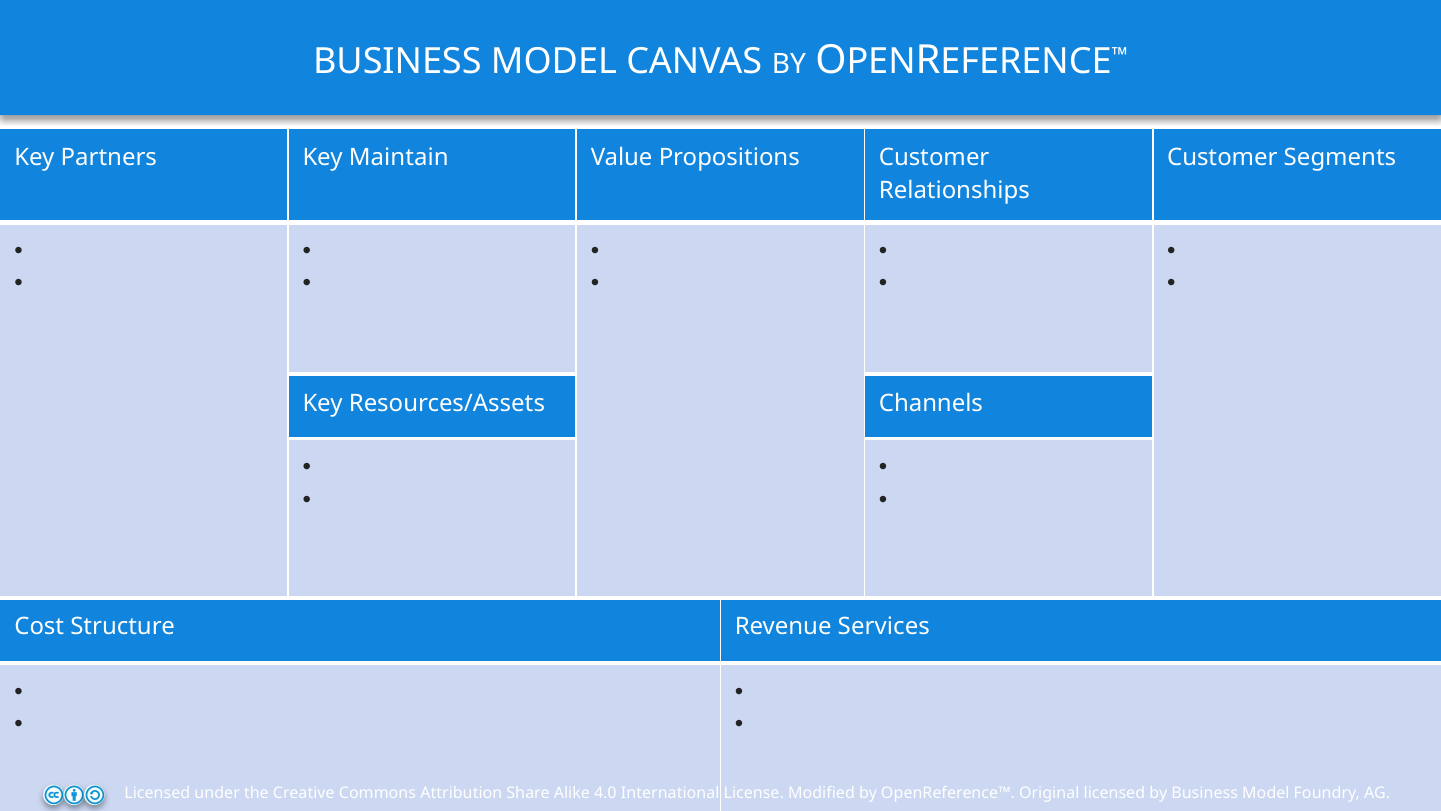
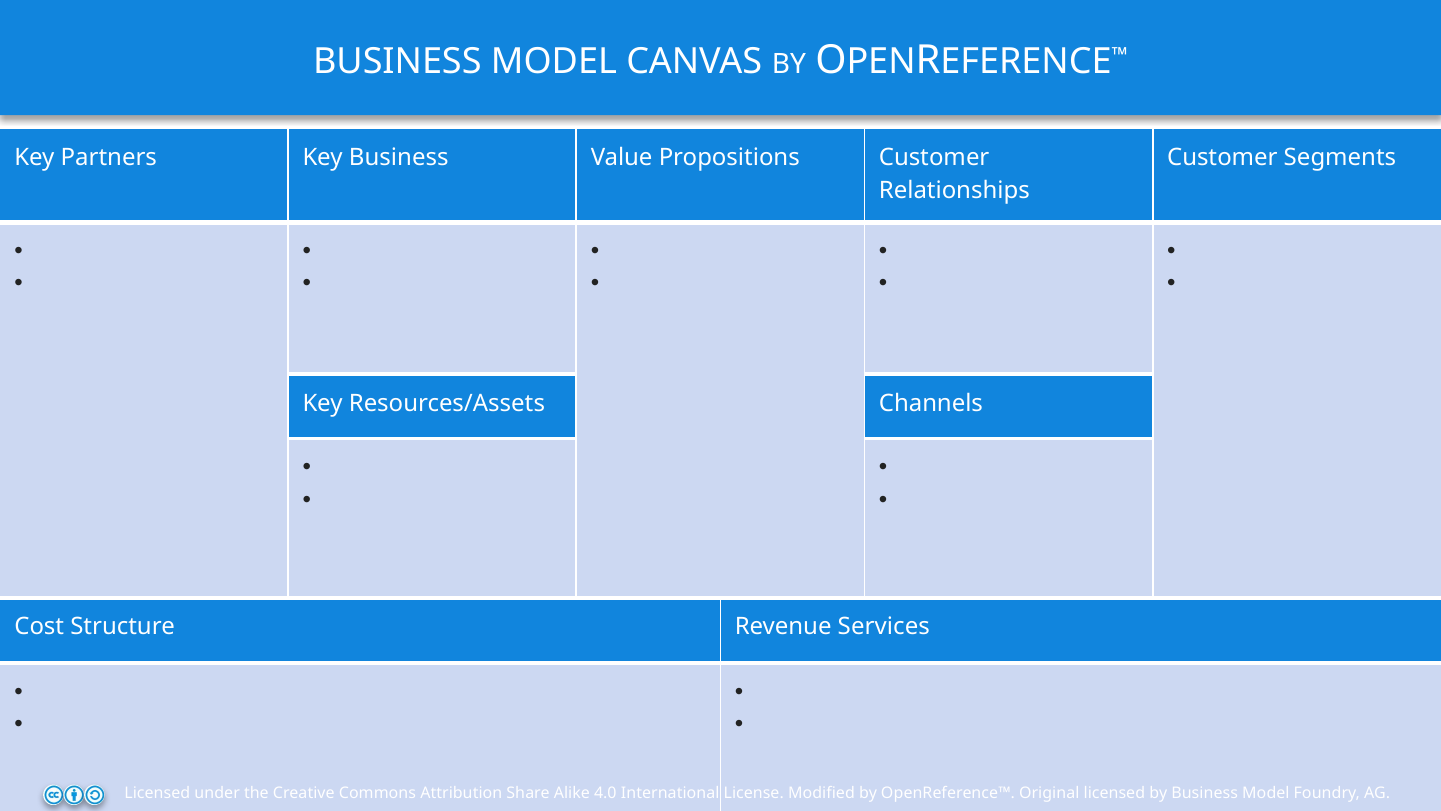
Key Maintain: Maintain -> Business (399, 157)
